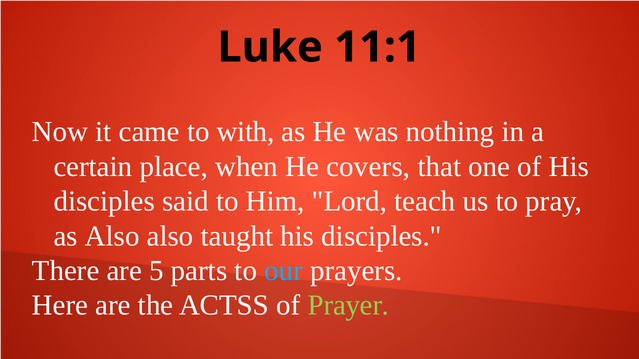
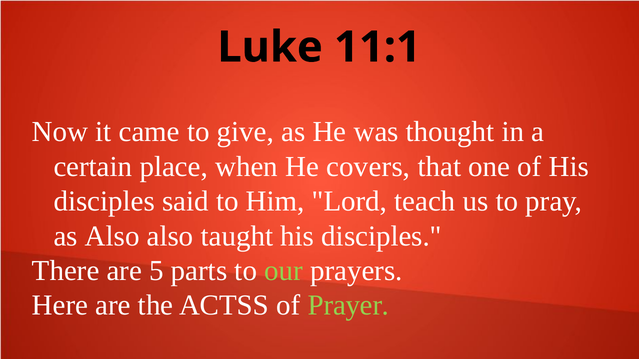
with: with -> give (245, 132)
nothing: nothing -> thought (450, 132)
our colour: light blue -> light green (284, 271)
